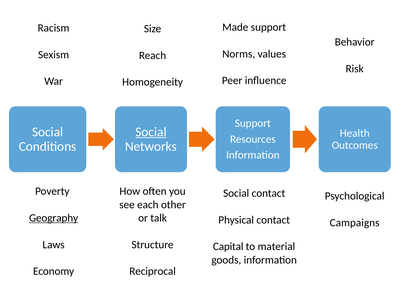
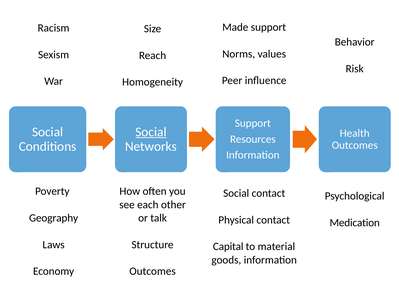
Geography underline: present -> none (54, 217)
Campaigns: Campaigns -> Medication (355, 222)
Reciprocal: Reciprocal -> Outcomes (153, 271)
